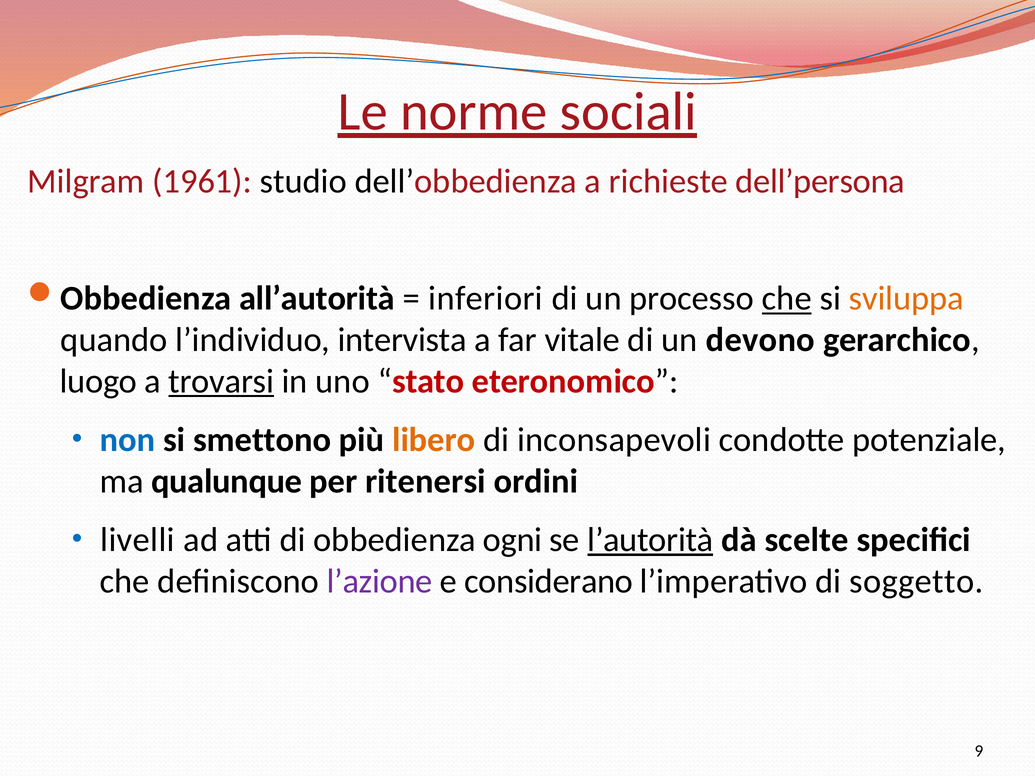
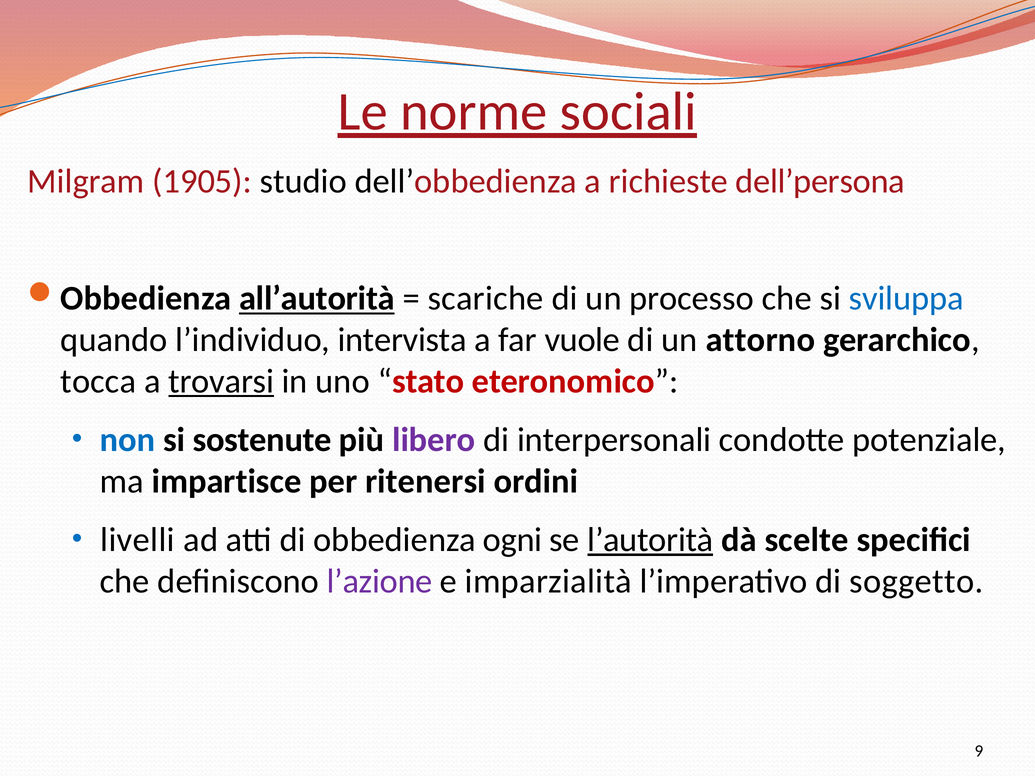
1961: 1961 -> 1905 (202, 181)
all’autorità underline: none -> present (317, 299)
inferiori: inferiori -> scariche (486, 299)
che underline: present -> none (787, 299)
sviluppa colour: orange -> blue (906, 299)
vitale: vitale -> vuole (582, 340)
devono: devono -> attorno (760, 340)
luogo: luogo -> tocca (98, 381)
smettono: smettono -> sostenute (262, 440)
libero colour: orange -> purple (434, 440)
inconsapevoli: inconsapevoli -> interpersonali (614, 440)
qualunque: qualunque -> impartisce (227, 481)
considerano: considerano -> imparzialità (548, 581)
